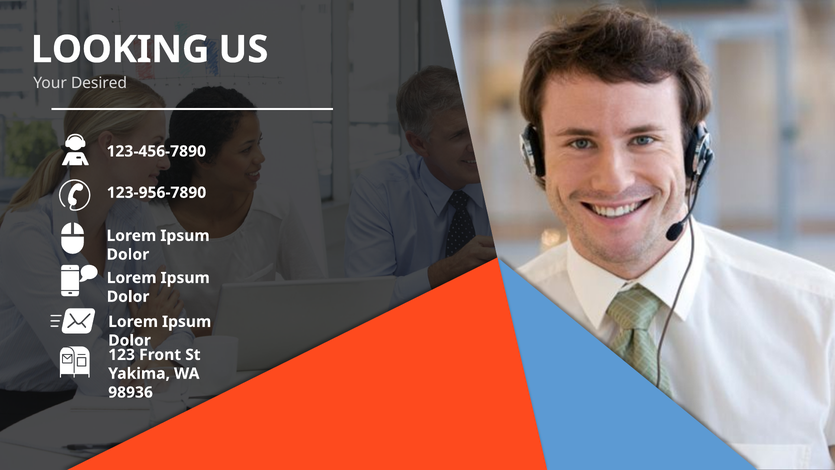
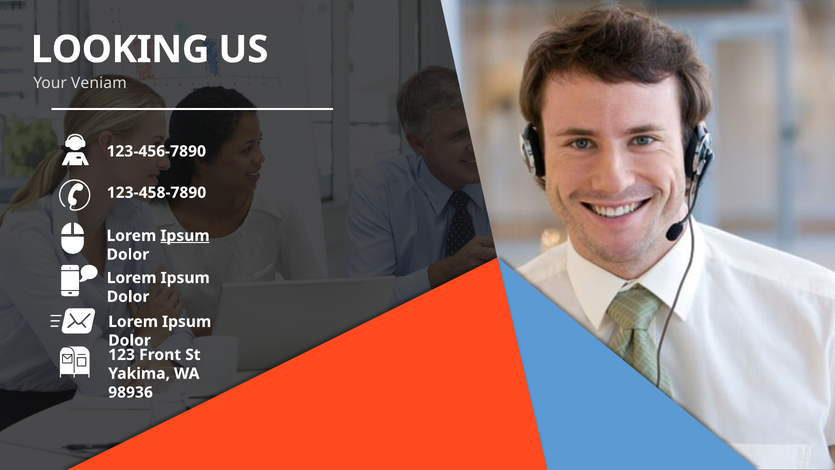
Desired: Desired -> Veniam (99, 83)
123-956-7890: 123-956-7890 -> 123-458-7890 (157, 193)
Ipsum underline: none -> present (185, 236)
